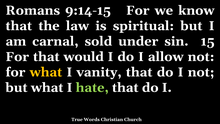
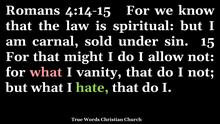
9:14-15: 9:14-15 -> 4:14-15 (88, 10)
would: would -> might (84, 57)
what colour: yellow -> pink (46, 72)
